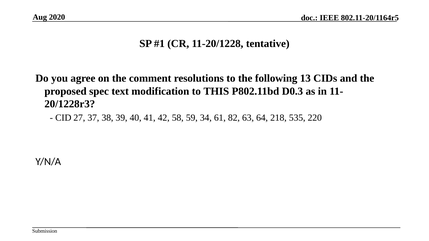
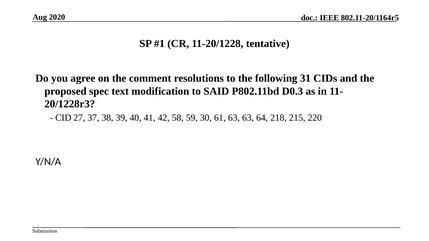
13: 13 -> 31 (305, 79)
THIS: THIS -> SAID (216, 91)
34: 34 -> 30 (206, 118)
61 82: 82 -> 63 (234, 118)
535: 535 -> 215 (297, 118)
